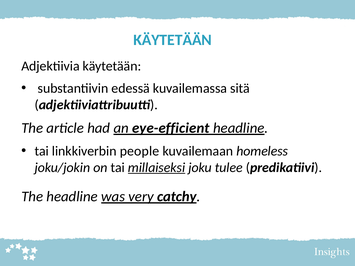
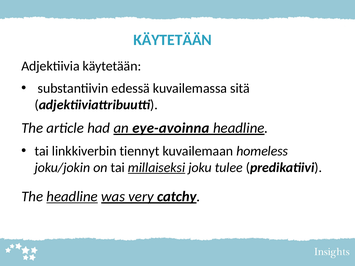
eye-efficient: eye-efficient -> eye-avoinna (171, 128)
people: people -> tiennyt (140, 151)
headline underline: none -> present (72, 197)
